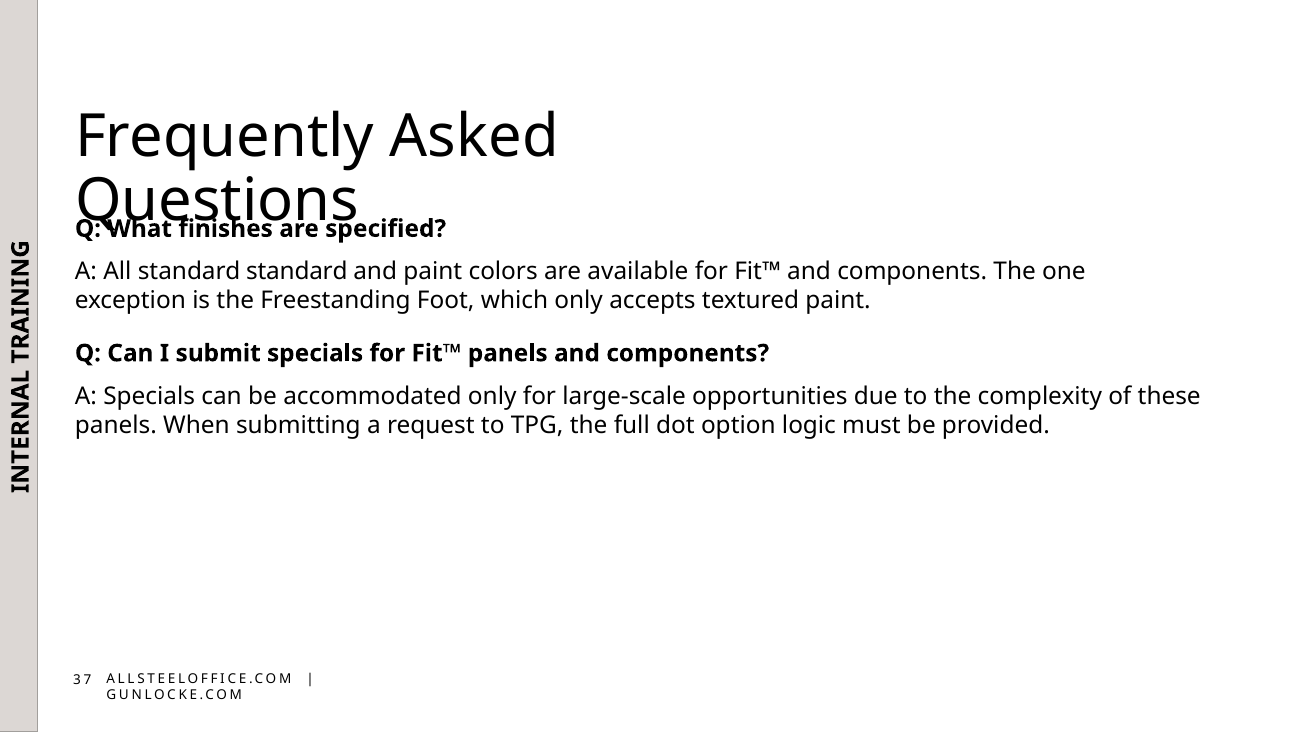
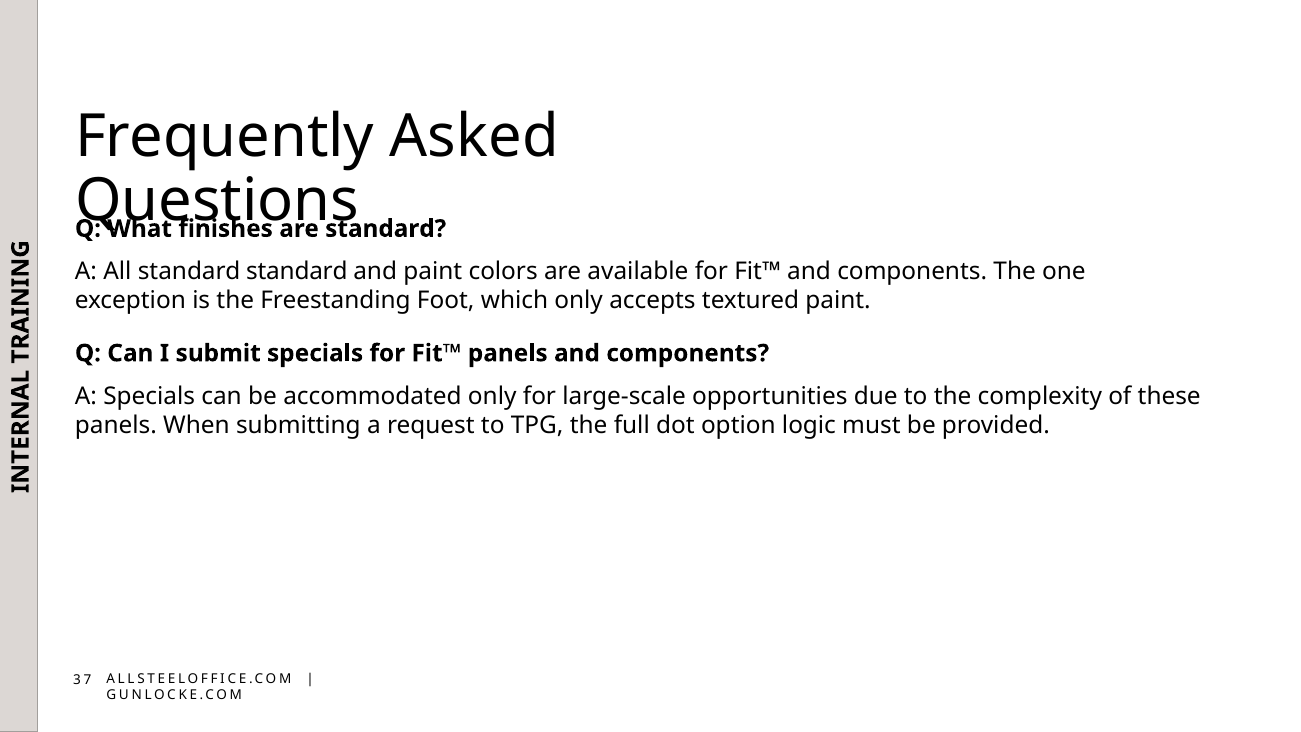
specified: specified -> standard (386, 229)
